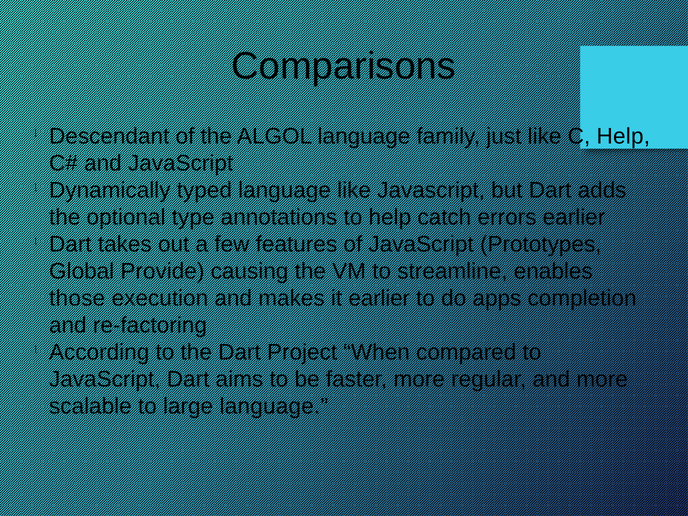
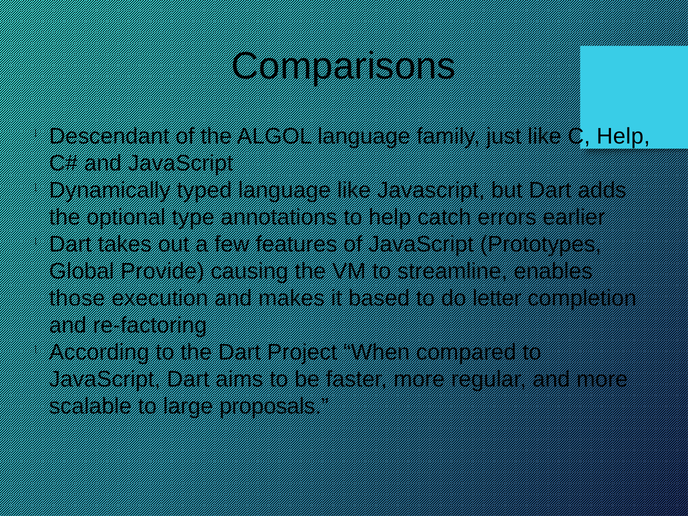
it earlier: earlier -> based (379, 298)
apps: apps -> letter (497, 298)
large language: language -> proposals (274, 406)
